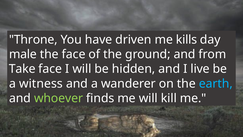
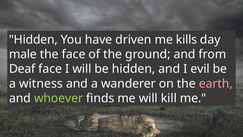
Throne: Throne -> Hidden (33, 40)
Take: Take -> Deaf (22, 69)
live: live -> evil (200, 69)
earth colour: light blue -> pink (216, 83)
